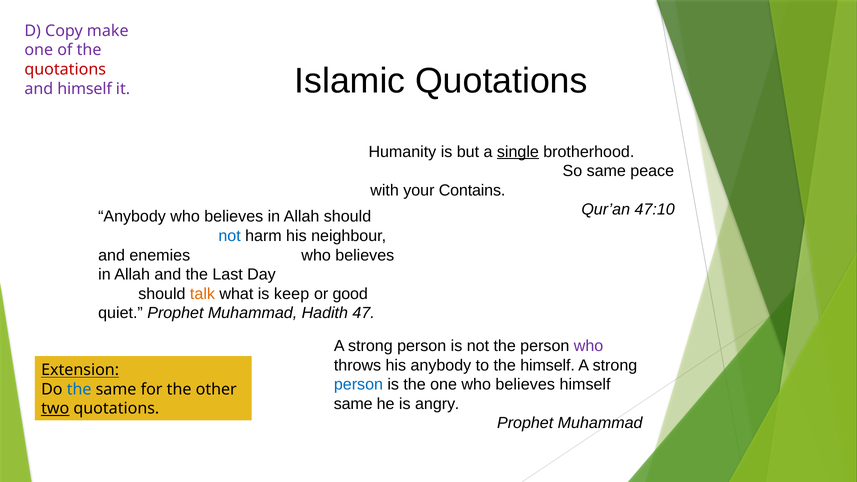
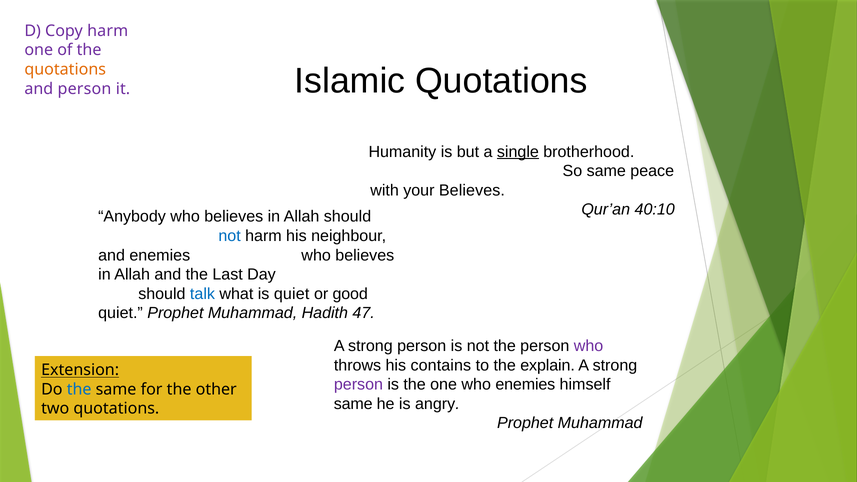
Copy make: make -> harm (108, 31)
quotations colour: red -> orange (65, 69)
and himself: himself -> person (84, 89)
your Contains: Contains -> Believes (472, 190)
47:10: 47:10 -> 40:10 (655, 210)
talk colour: orange -> blue (202, 294)
is keep: keep -> quiet (292, 294)
his anybody: anybody -> contains (441, 365)
the himself: himself -> explain (548, 365)
person colour: blue -> purple (358, 385)
one who believes: believes -> enemies (525, 385)
two underline: present -> none (55, 409)
